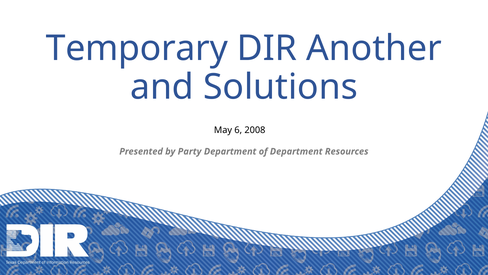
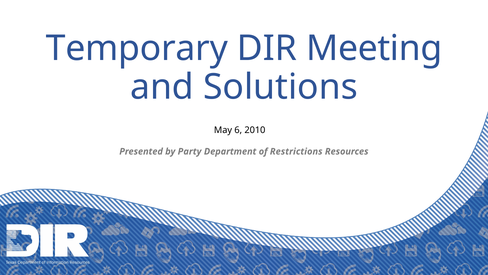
Another: Another -> Meeting (374, 48)
2008: 2008 -> 2010 (255, 130)
of Department: Department -> Restrictions (296, 151)
